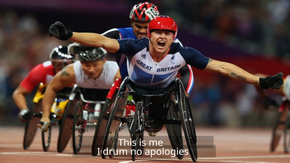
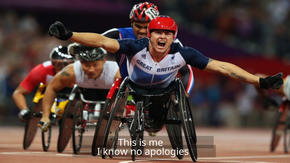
drum: drum -> know (115, 152)
